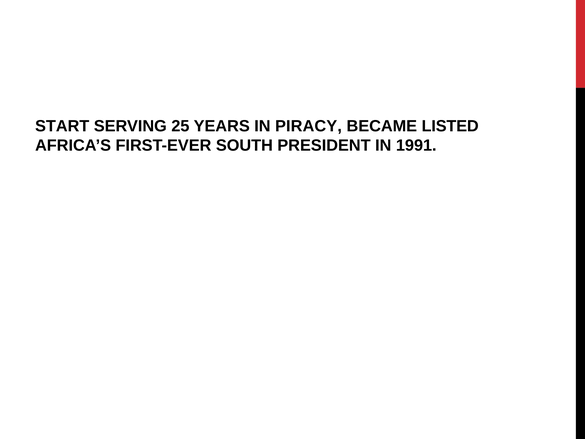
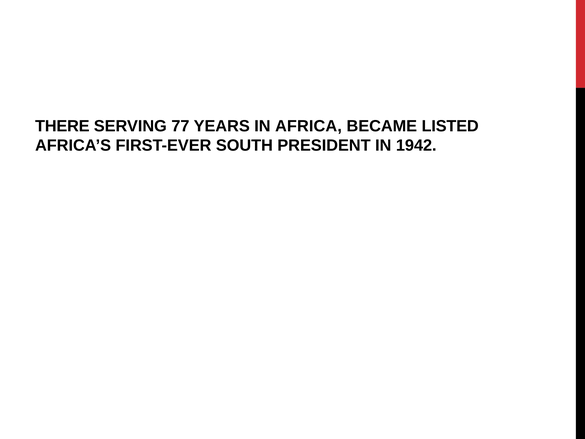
START: START -> THERE (62, 126)
25: 25 -> 77 (180, 126)
PIRACY: PIRACY -> AFRICA (308, 126)
1991: 1991 -> 1942 (416, 145)
